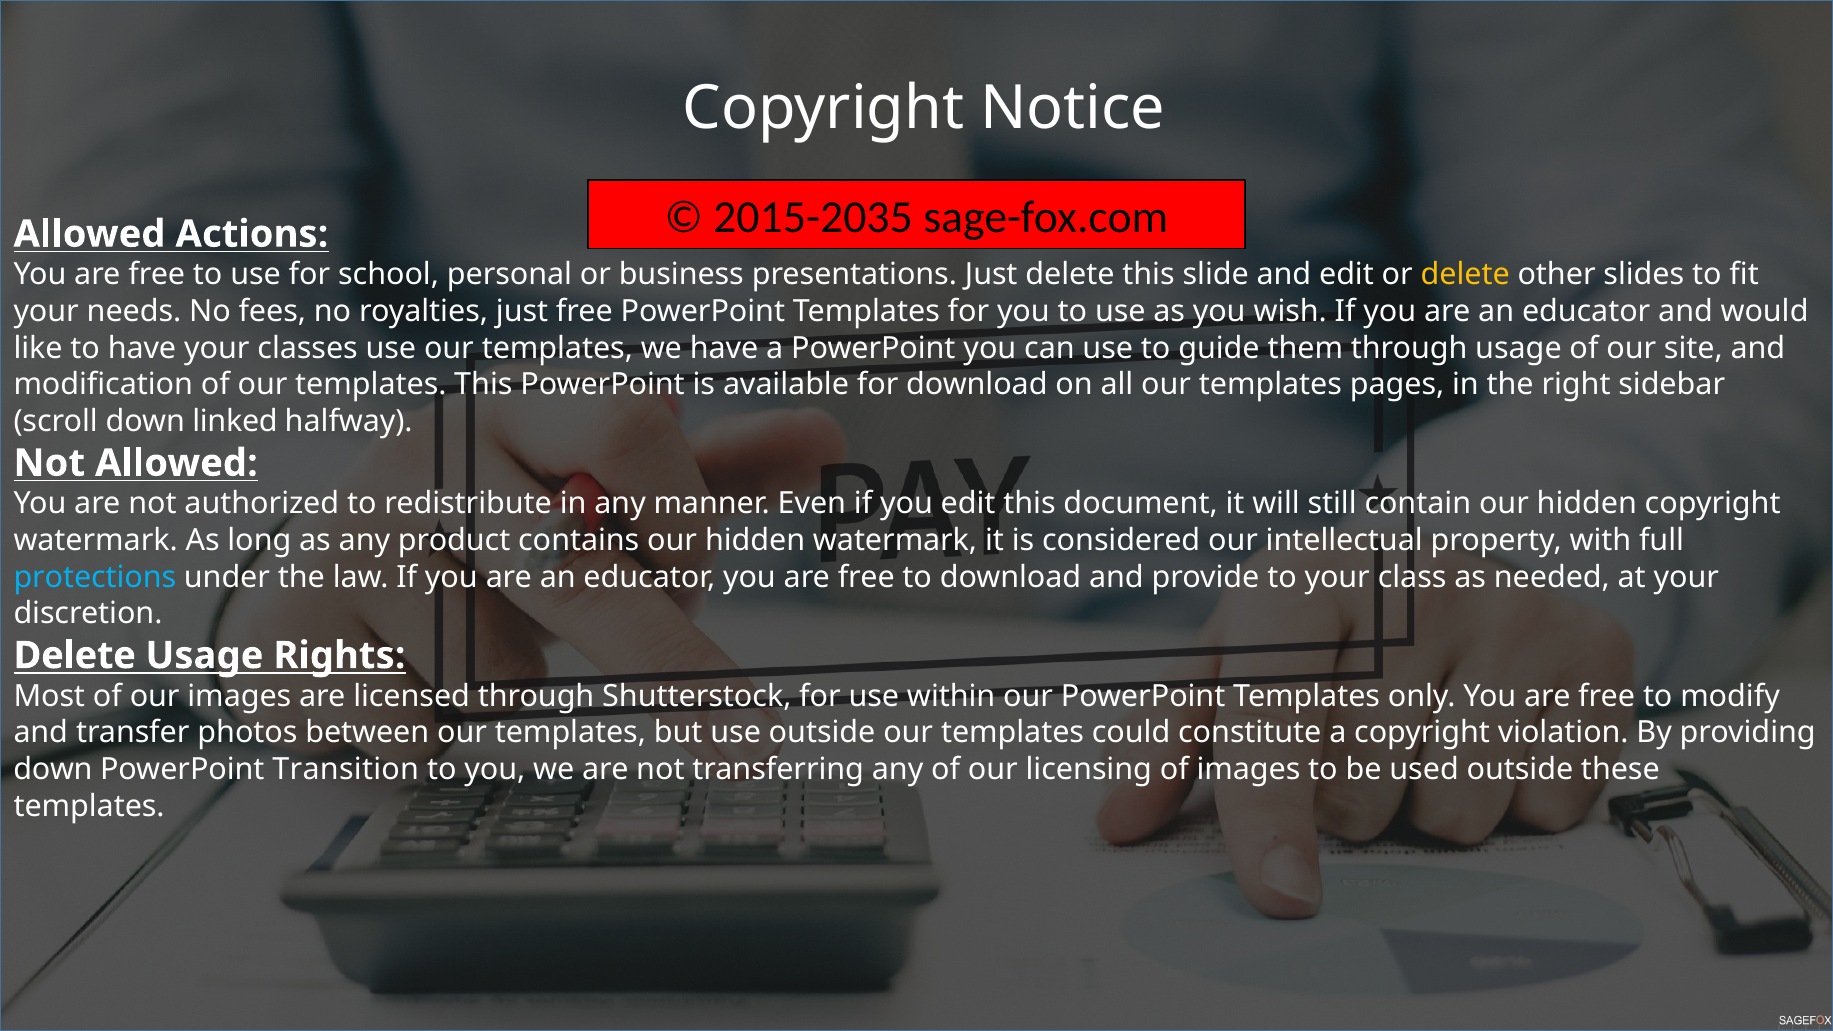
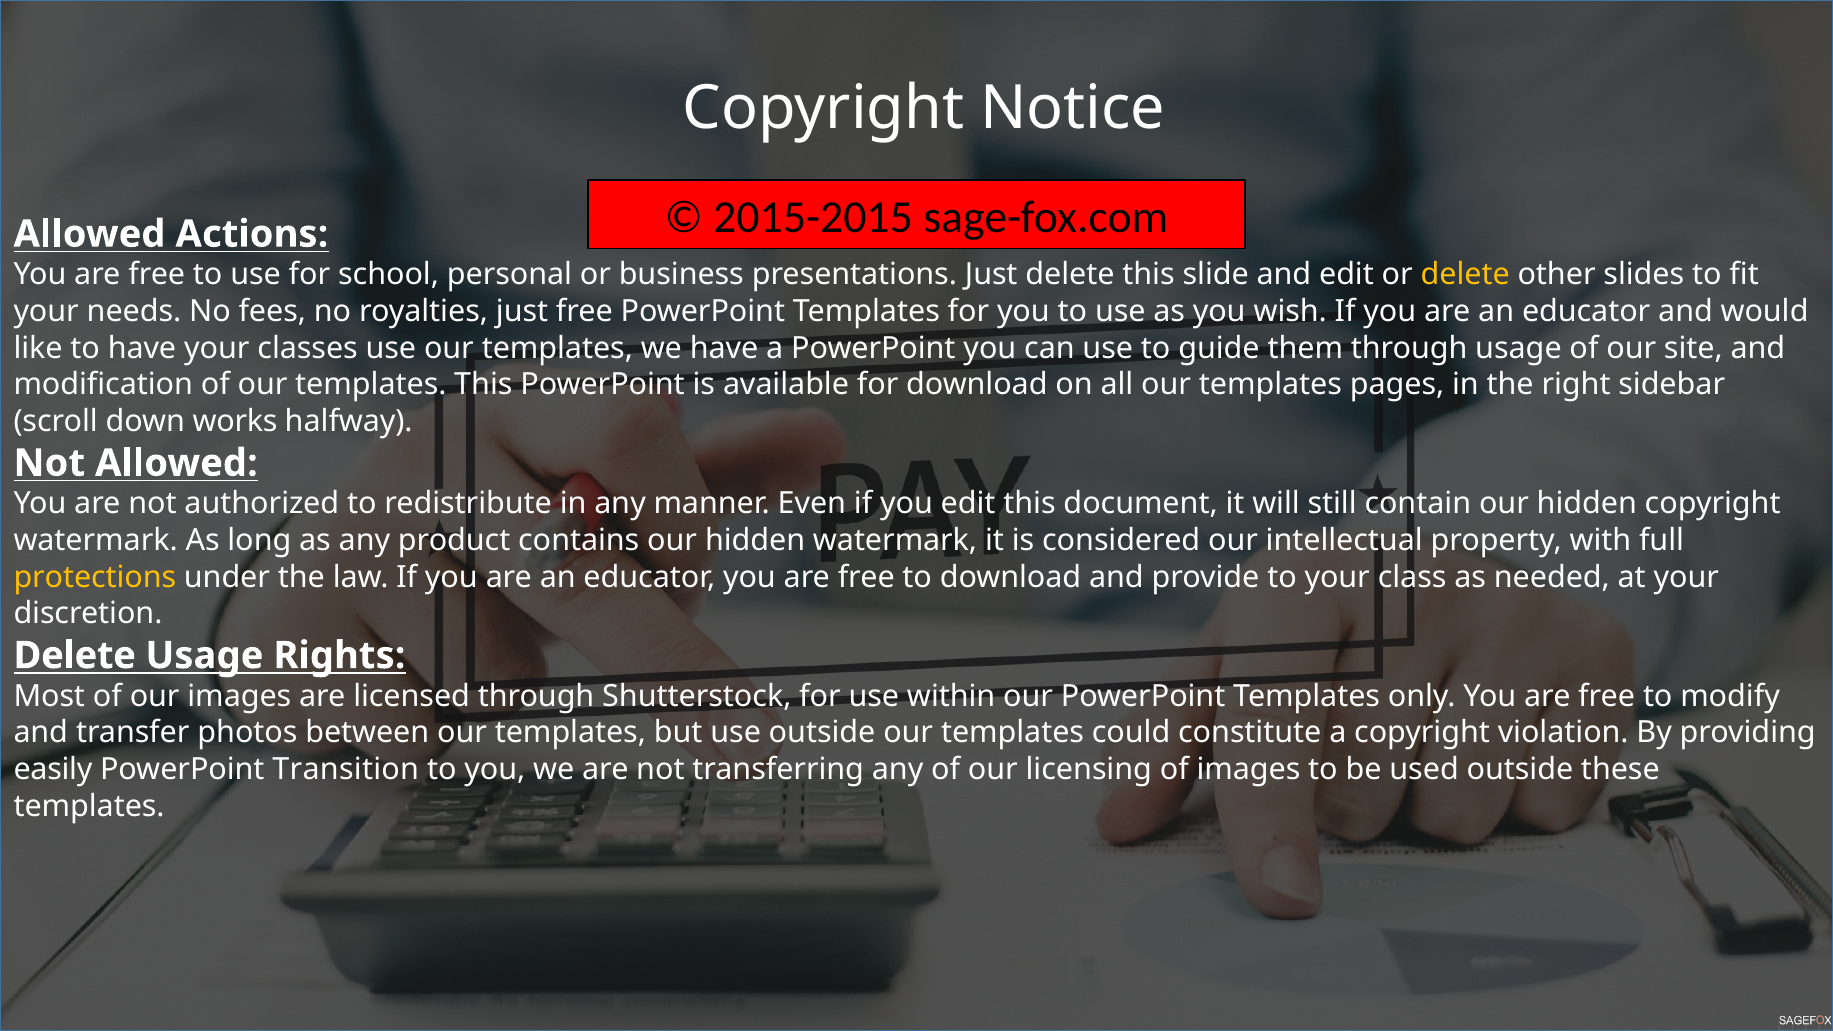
2015-2035: 2015-2035 -> 2015-2015 (813, 217)
linked: linked -> works (235, 421)
protections colour: light blue -> yellow (95, 577)
down: down -> easily (53, 770)
